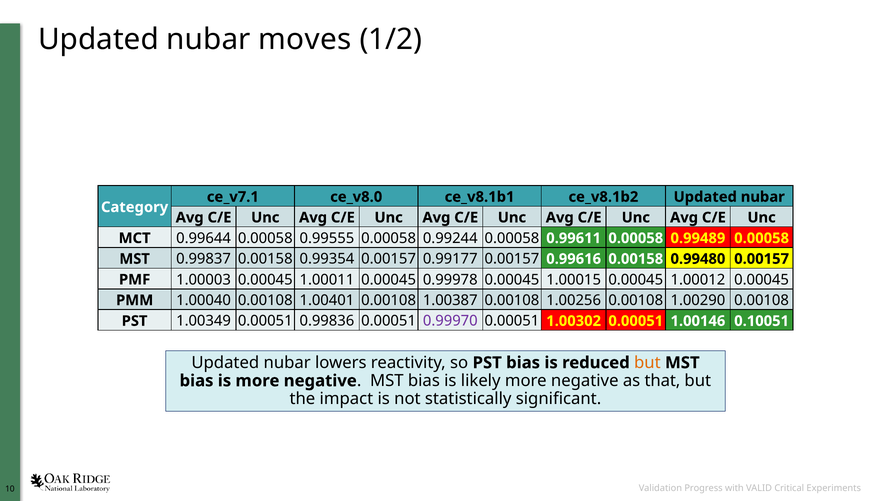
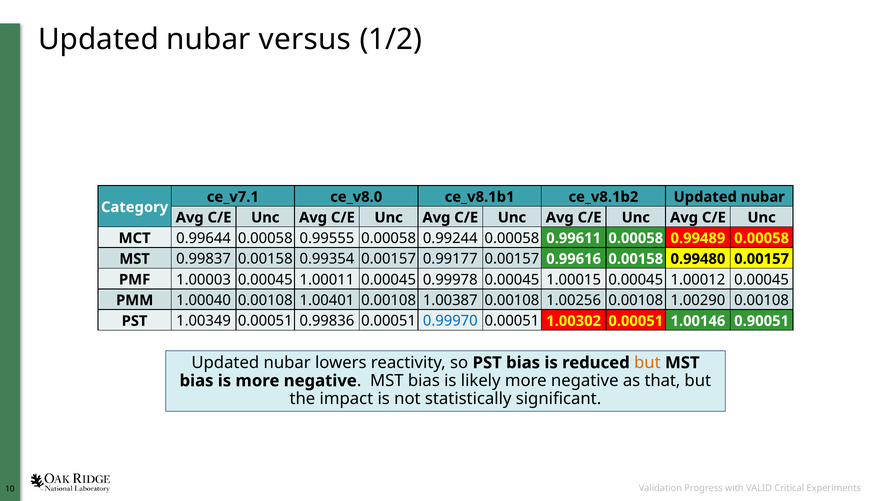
moves: moves -> versus (305, 39)
0.99970 colour: purple -> blue (450, 321)
0.10051: 0.10051 -> 0.90051 (762, 321)
